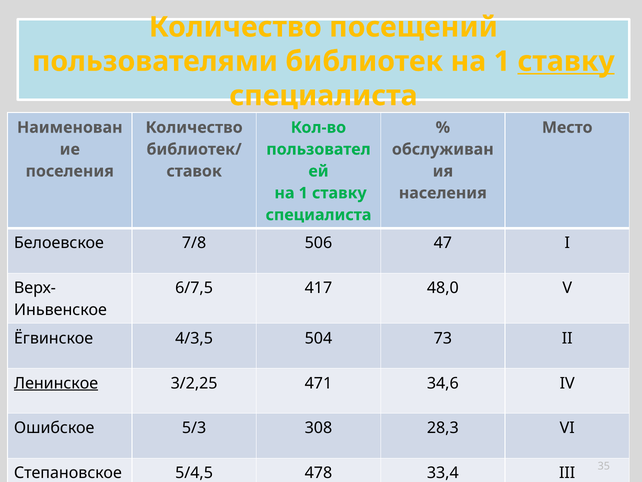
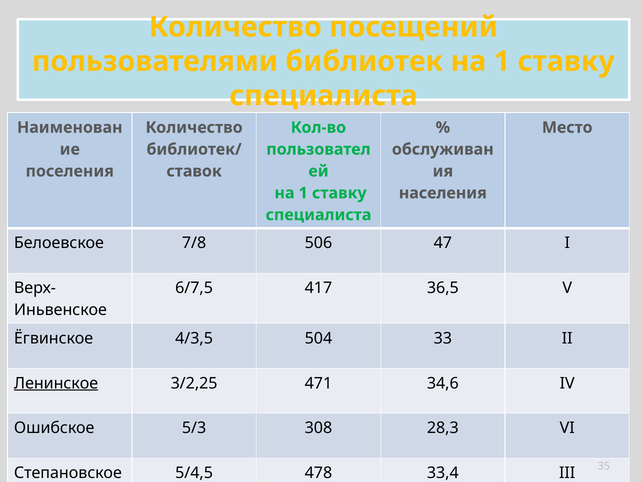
ставку underline: present -> none (566, 61)
48,0: 48,0 -> 36,5 (443, 288)
73: 73 -> 33 (443, 338)
